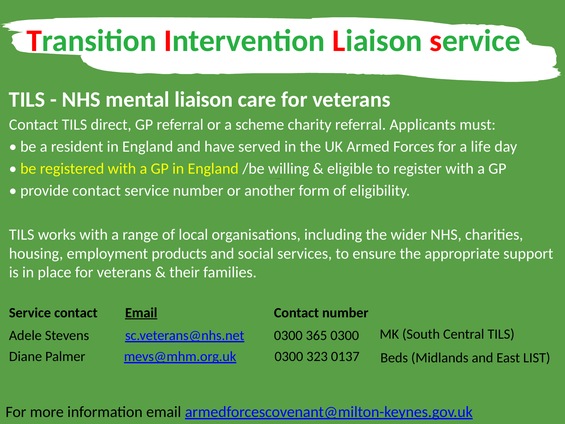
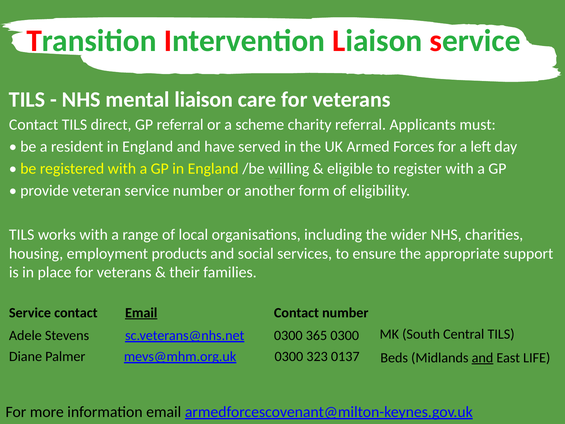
life: life -> left (481, 147)
provide contact: contact -> veteran (97, 191)
and underline: none -> present (482, 358)
LIST: LIST -> LIFE (537, 358)
